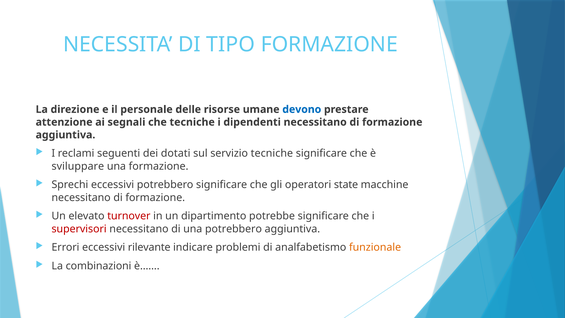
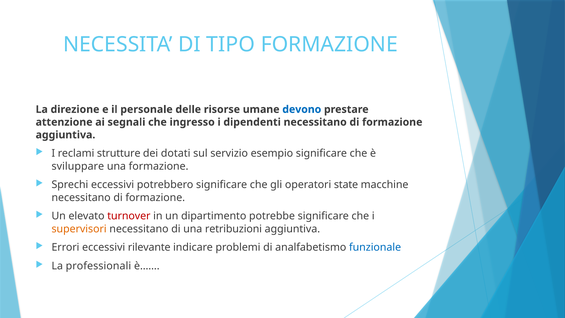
che tecniche: tecniche -> ingresso (192, 122)
seguenti: seguenti -> strutture (119, 153)
servizio tecniche: tecniche -> esempio (272, 153)
supervisori colour: red -> orange (79, 229)
una potrebbero: potrebbero -> retribuzioni (234, 229)
funzionale colour: orange -> blue (375, 247)
combinazioni: combinazioni -> professionali (98, 266)
